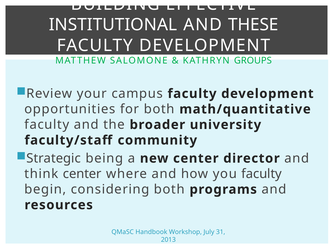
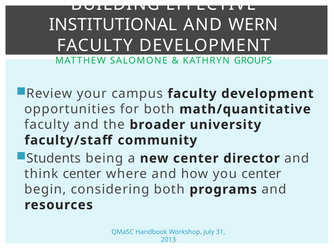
THESE: THESE -> WERN (253, 25)
Strategic: Strategic -> Students (54, 159)
you faculty: faculty -> center (262, 174)
